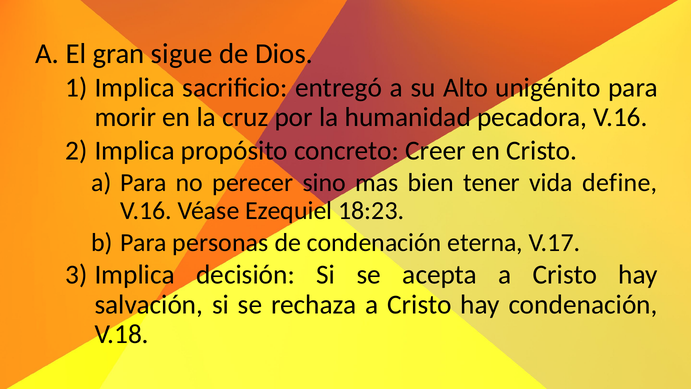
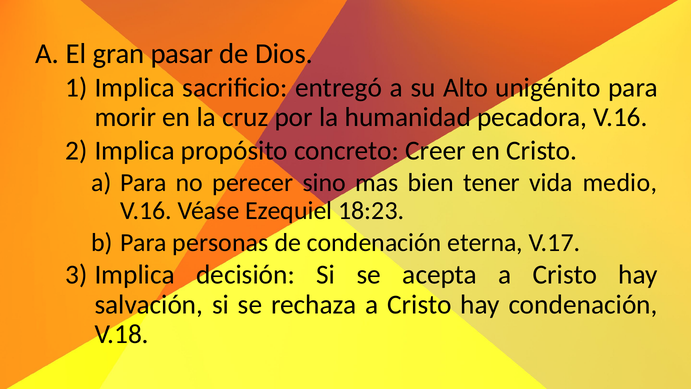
sigue: sigue -> pasar (182, 54)
define: define -> medio (620, 183)
